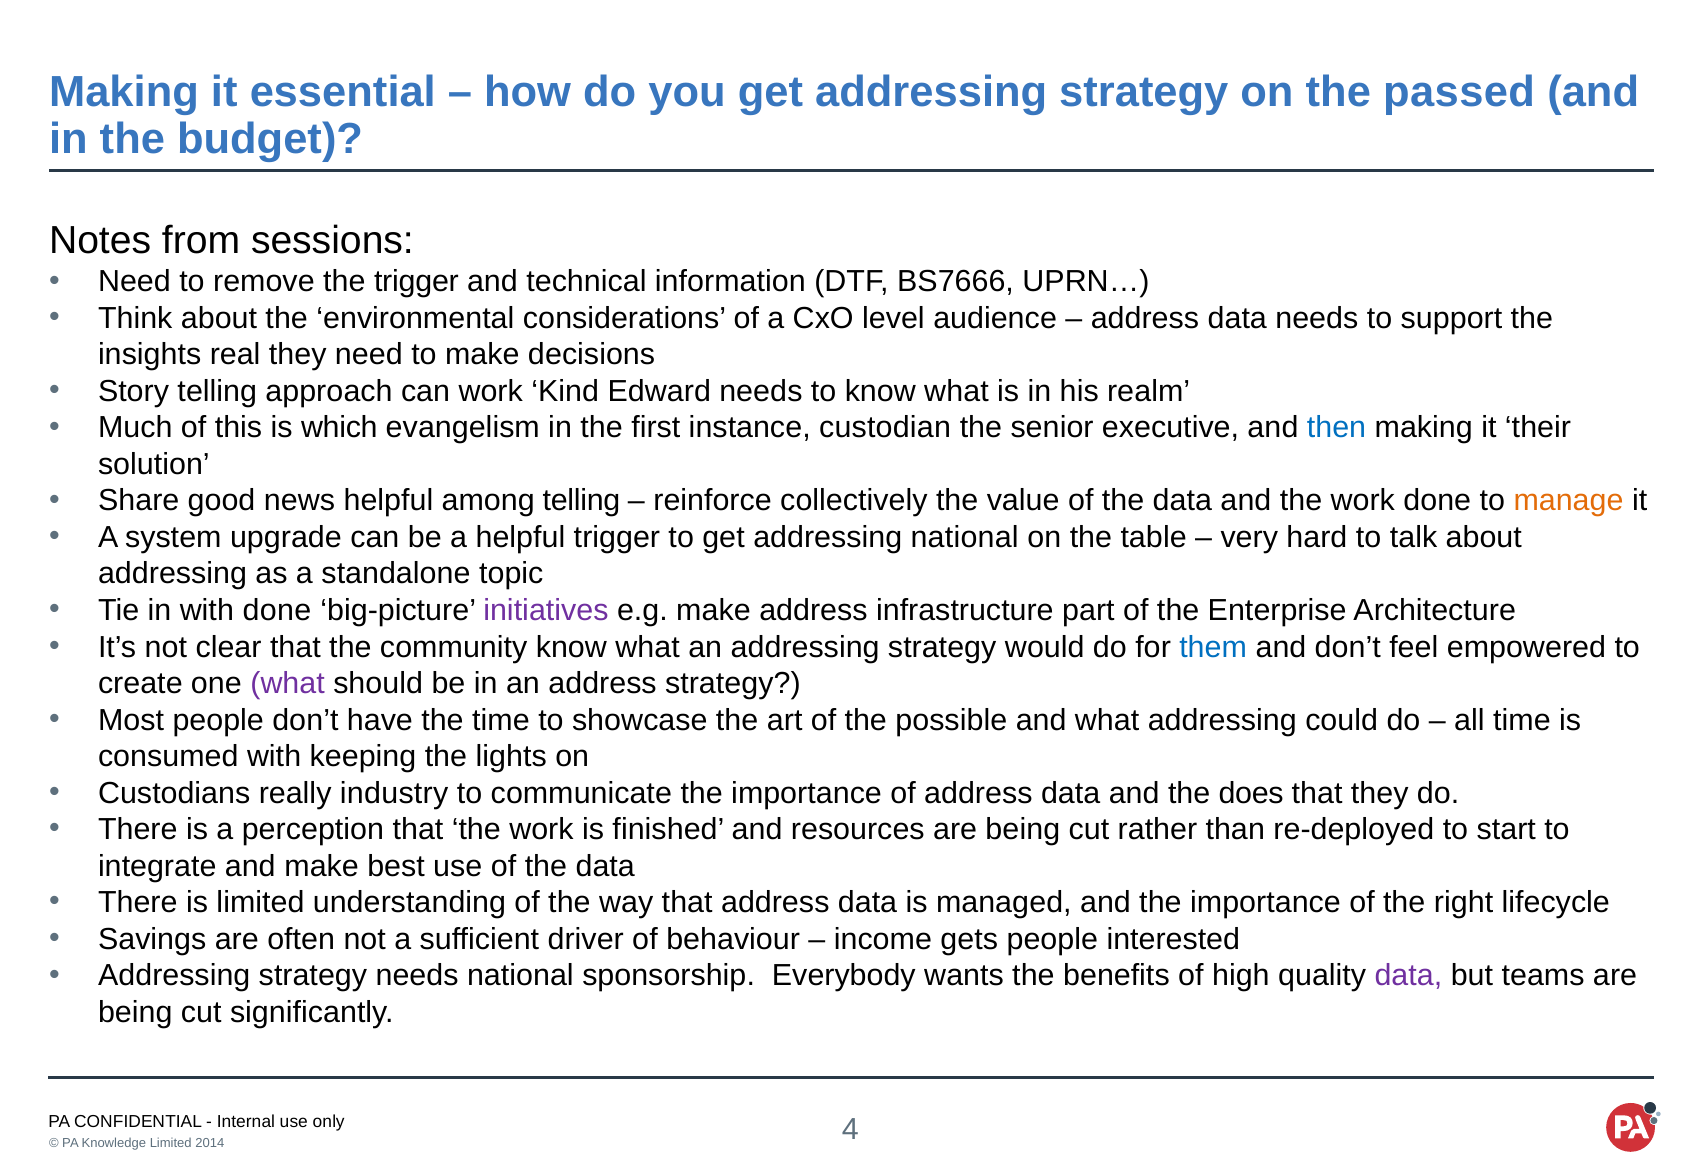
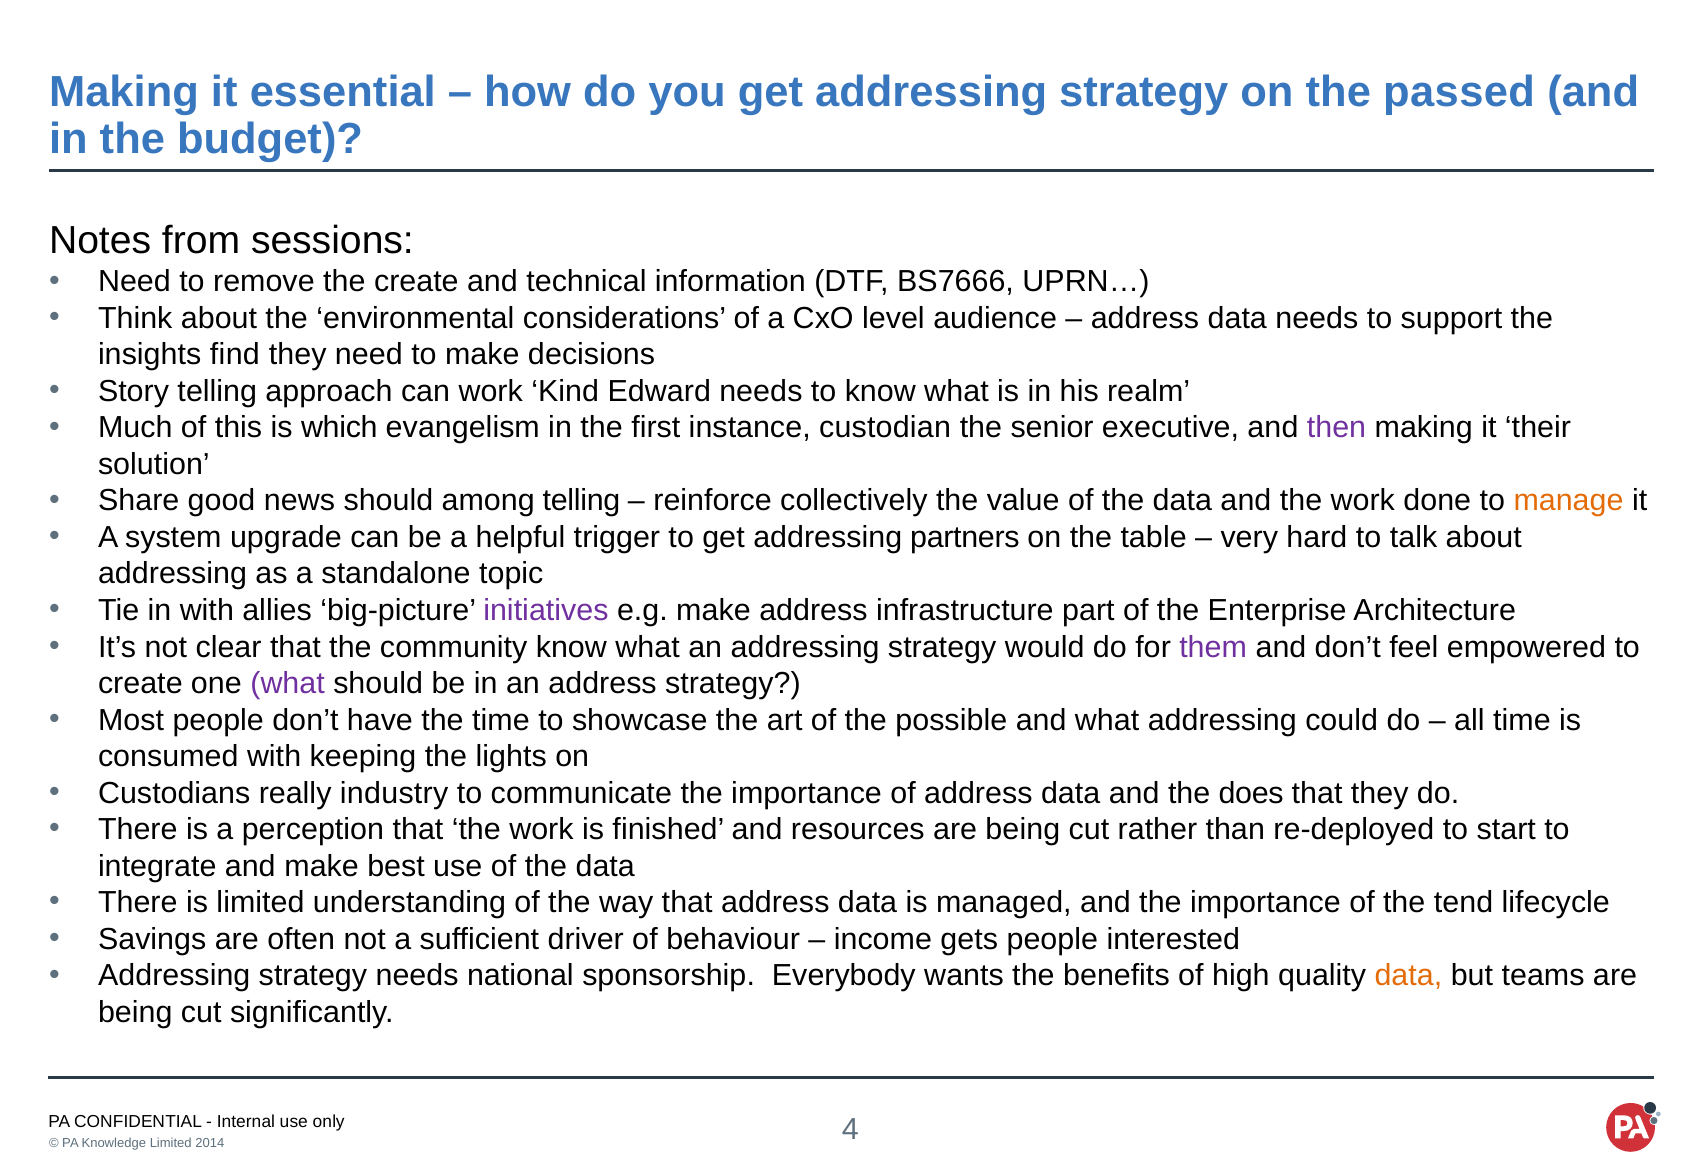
the trigger: trigger -> create (416, 282)
real: real -> find (235, 355)
then colour: blue -> purple (1336, 428)
news helpful: helpful -> should (388, 501)
addressing national: national -> partners (965, 538)
with done: done -> allies (277, 611)
them colour: blue -> purple (1213, 647)
right: right -> tend (1464, 903)
data colour: purple -> orange (1408, 976)
